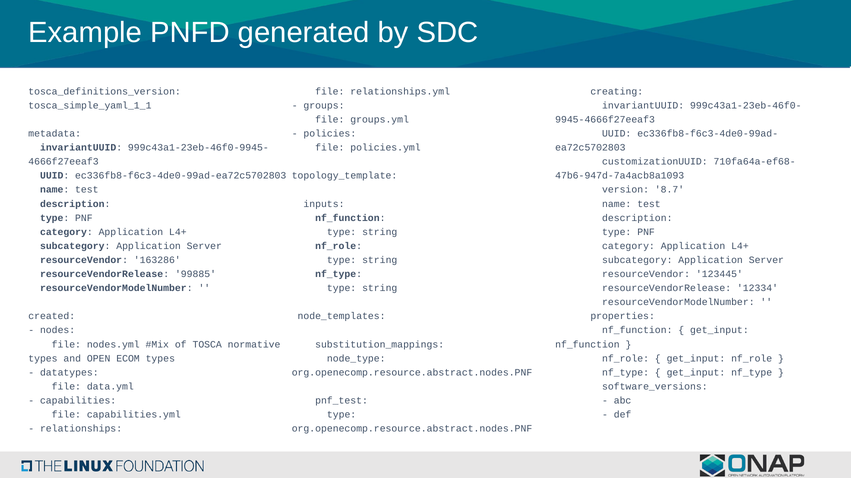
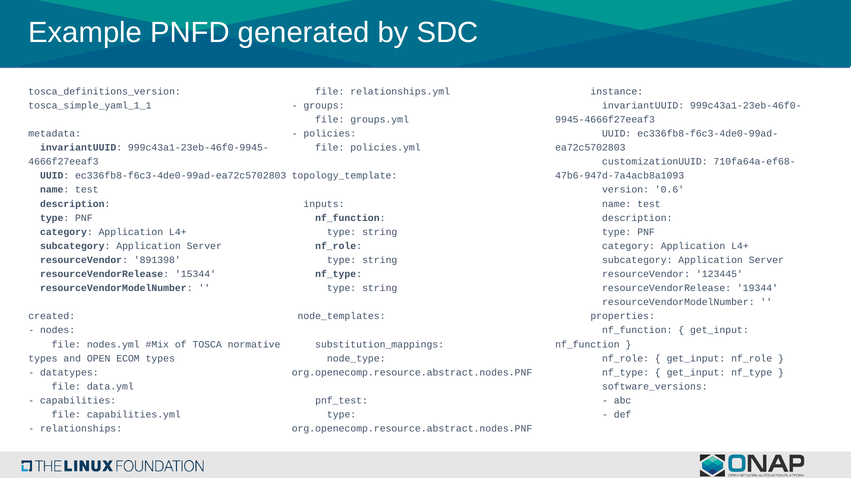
creating: creating -> instance (617, 92)
8.7: 8.7 -> 0.6 (669, 190)
163286: 163286 -> 891398 (157, 260)
99885: 99885 -> 15344 (196, 274)
12334: 12334 -> 19344 (758, 289)
